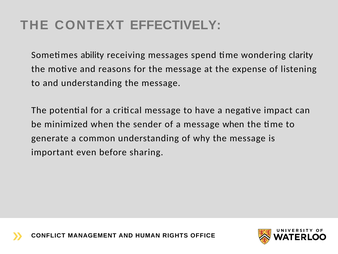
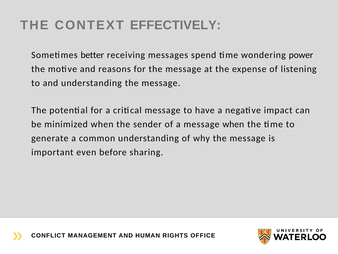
ability: ability -> better (92, 55)
clarity: clarity -> power (301, 55)
